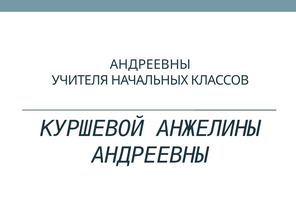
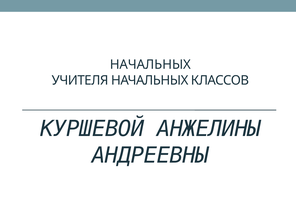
АНДРЕЕВНЫ: АНДРЕЕВНЫ -> НАЧАЛЬНЫХ (150, 65)
